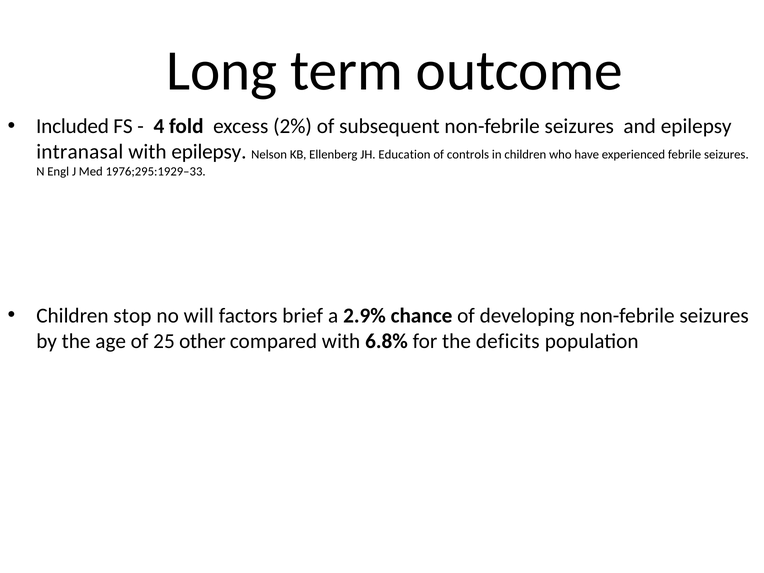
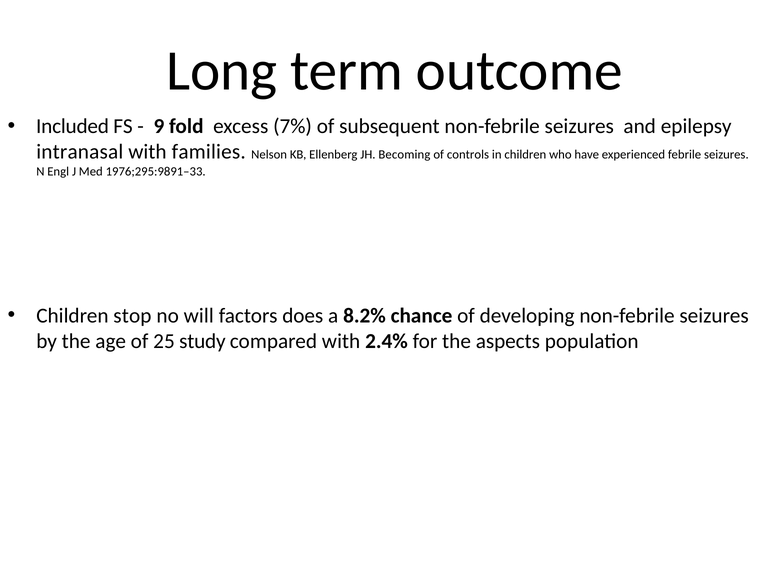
4: 4 -> 9 (159, 126)
2%: 2% -> 7% (293, 126)
with epilepsy: epilepsy -> families (209, 152)
Education: Education -> Becoming (404, 155)
1976;295:1929–33: 1976;295:1929–33 -> 1976;295:9891–33 (156, 172)
brief: brief -> does (303, 316)
2.9%: 2.9% -> 8.2% (364, 316)
other: other -> study (202, 341)
6.8%: 6.8% -> 2.4% (387, 341)
deficits: deficits -> aspects (508, 341)
